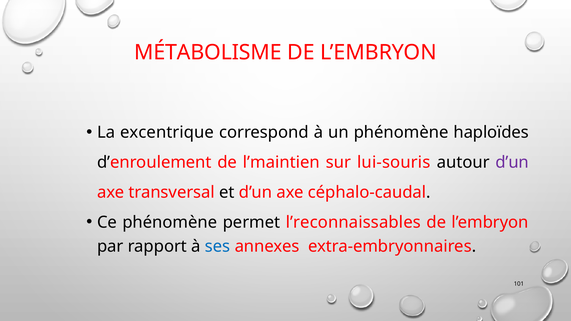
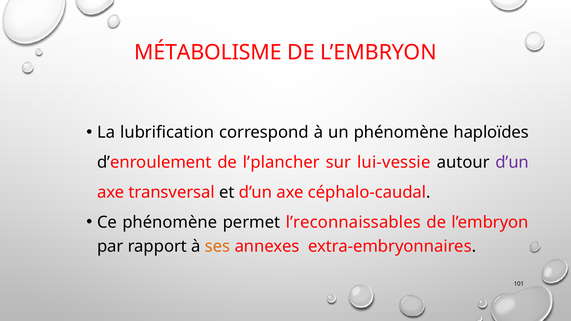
excentrique: excentrique -> lubrification (167, 133)
l’maintien: l’maintien -> l’plancher (281, 163)
lui-souris: lui-souris -> lui-vessie (394, 163)
ses colour: blue -> orange (218, 246)
